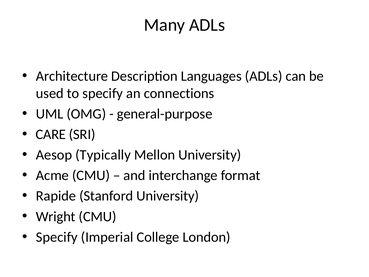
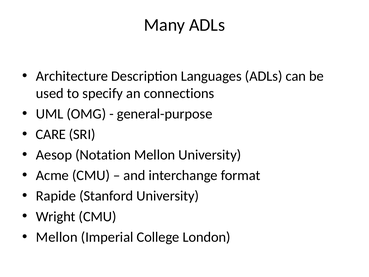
Typically: Typically -> Notation (103, 155)
Specify: Specify -> Mellon (57, 237)
